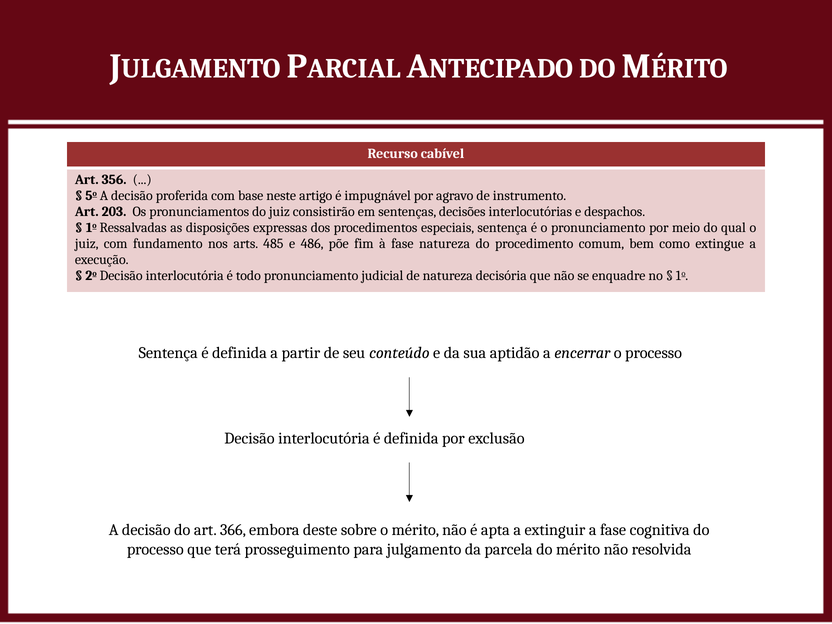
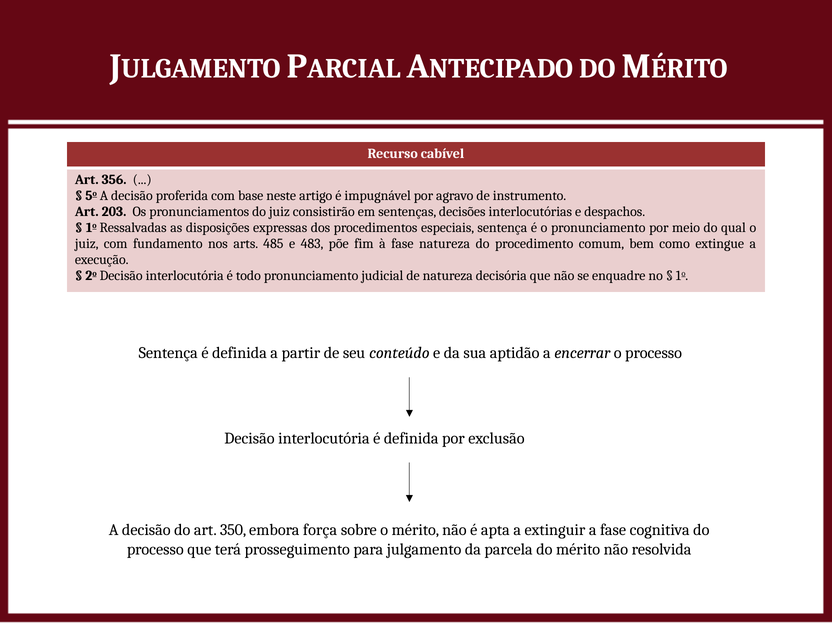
486: 486 -> 483 (312, 244)
366: 366 -> 350 (233, 530)
deste: deste -> força (320, 530)
